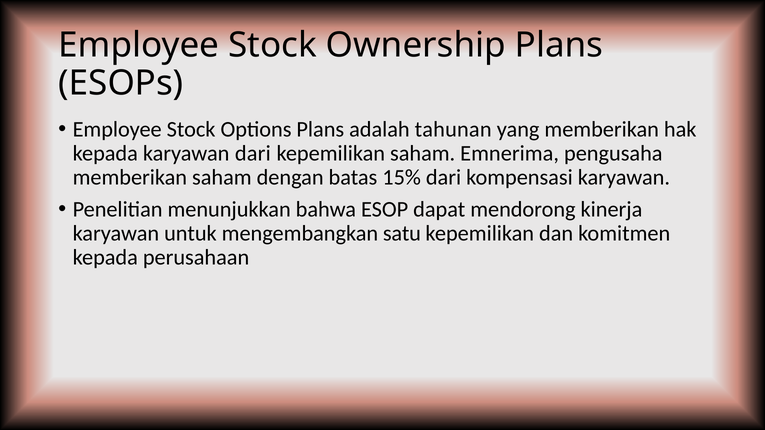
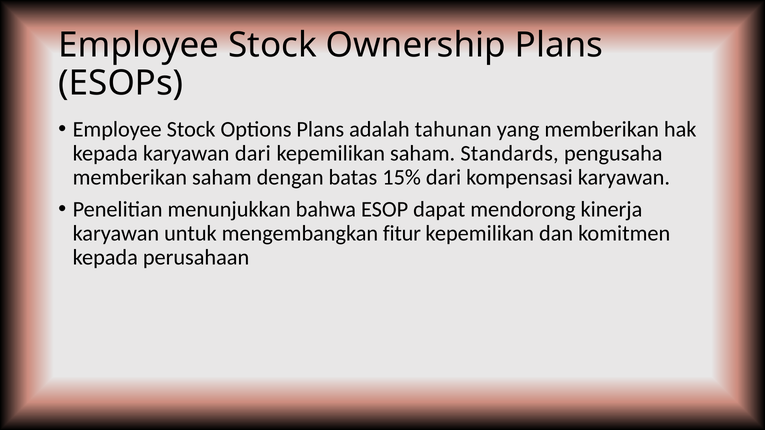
Emnerima: Emnerima -> Standards (510, 153)
satu: satu -> fitur (402, 234)
